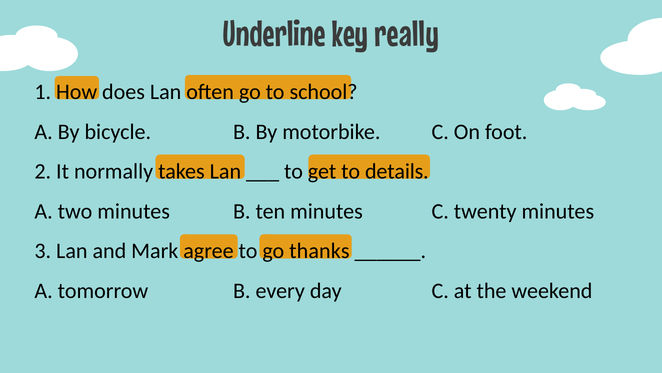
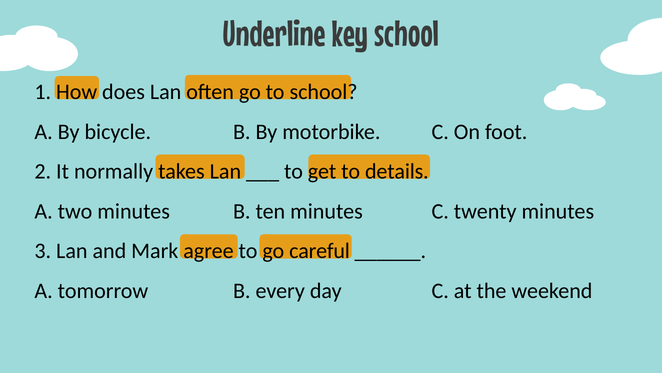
key really: really -> school (407, 34)
thanks: thanks -> careful (320, 251)
